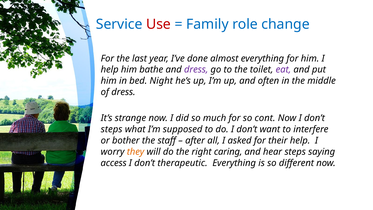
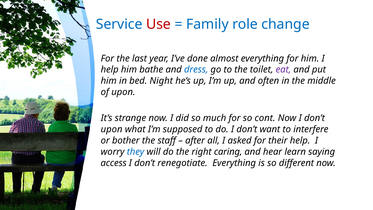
dress colour: purple -> blue (196, 70)
of dress: dress -> upon (123, 92)
steps: steps -> upon (112, 129)
they colour: orange -> blue (136, 152)
hear steps: steps -> learn (295, 152)
therapeutic: therapeutic -> renegotiate (183, 163)
